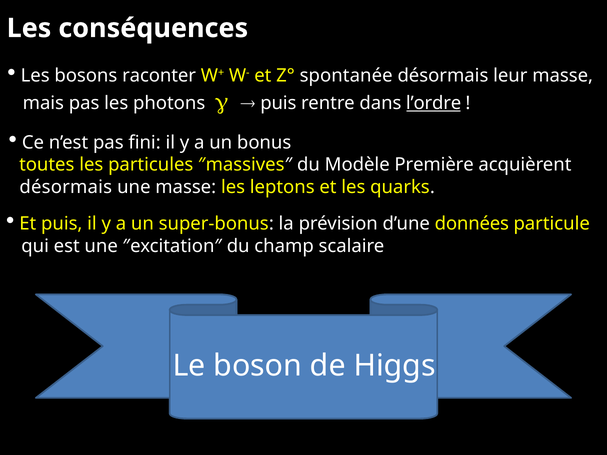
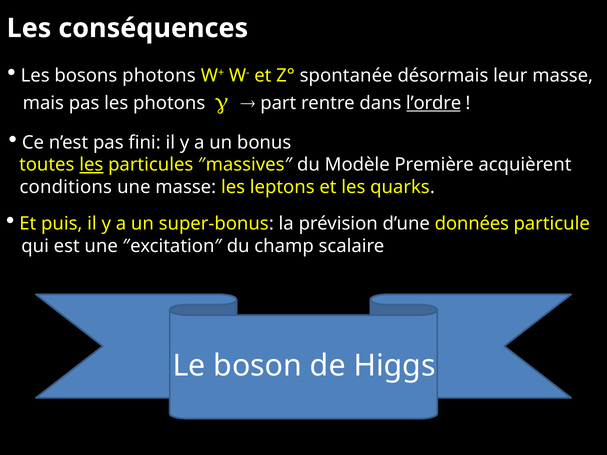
bosons raconter: raconter -> photons (159, 76)
puis: puis -> part (278, 103)
les underline: none -> present (91, 165)
désormais: désormais -> conditions (66, 187)
